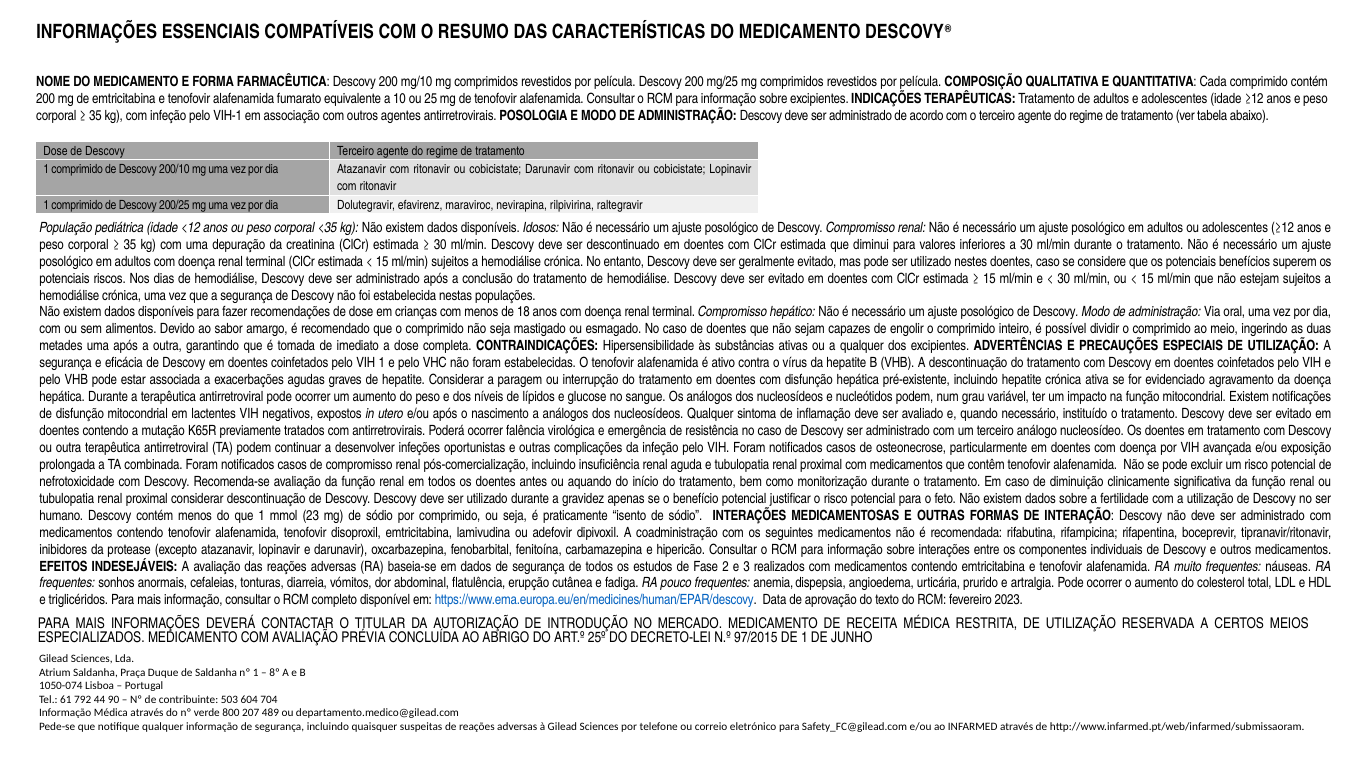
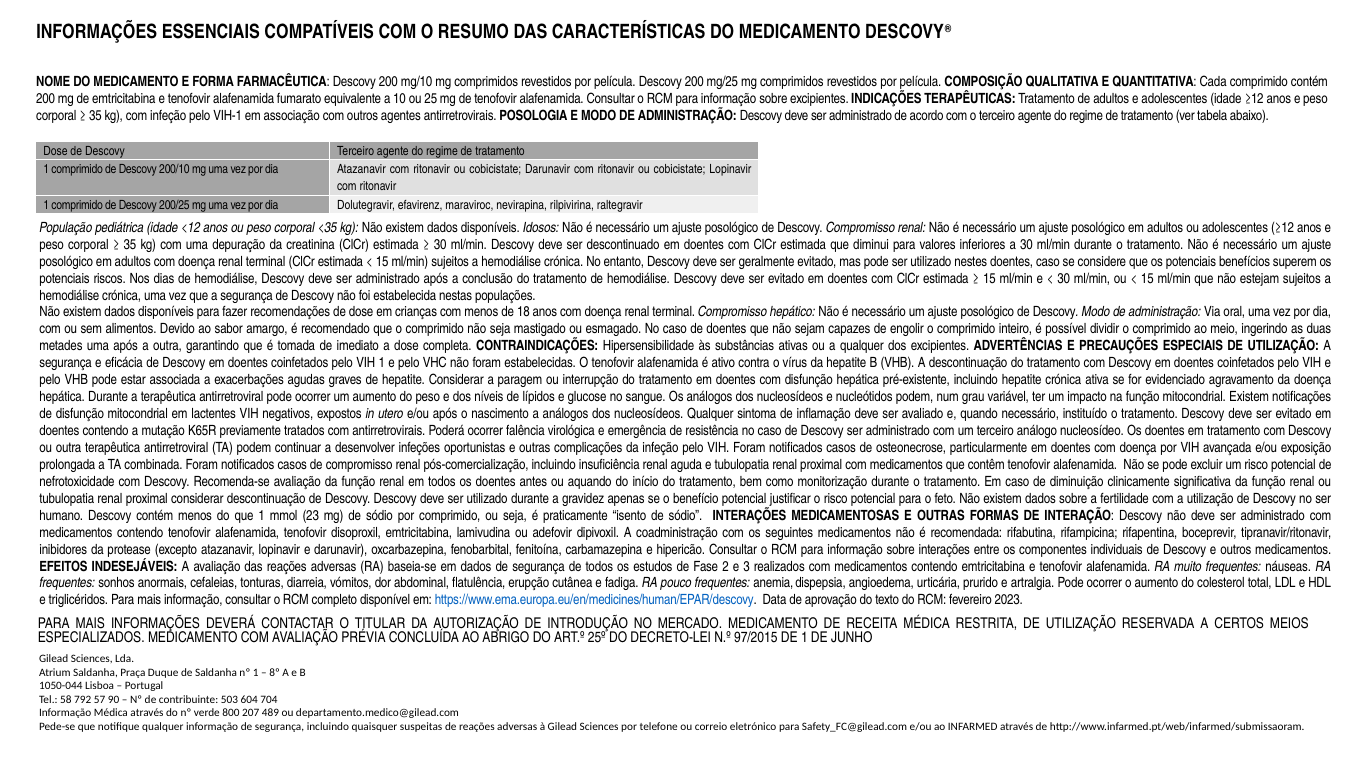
1050-074: 1050-074 -> 1050-044 (61, 686)
61: 61 -> 58 (66, 699)
44: 44 -> 57 (100, 699)
